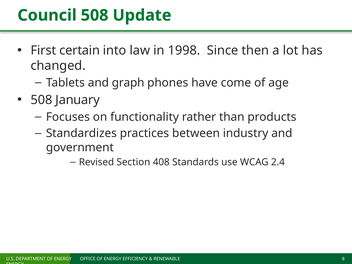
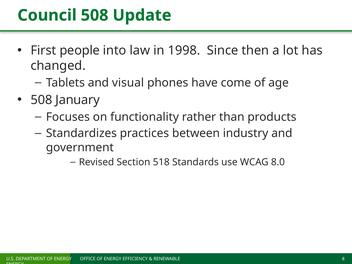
certain: certain -> people (80, 51)
graph: graph -> visual (128, 83)
408: 408 -> 518 (161, 162)
2.4: 2.4 -> 8.0 (278, 162)
